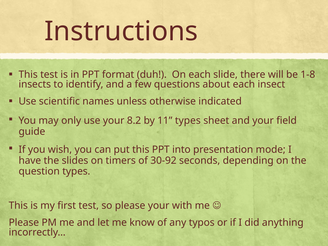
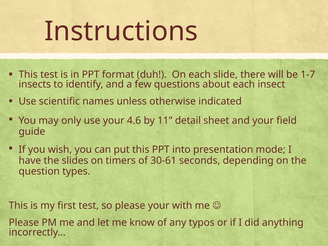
1-8: 1-8 -> 1-7 (308, 74)
8.2: 8.2 -> 4.6 (134, 121)
11 types: types -> detail (188, 121)
30-92: 30-92 -> 30-61 (163, 160)
